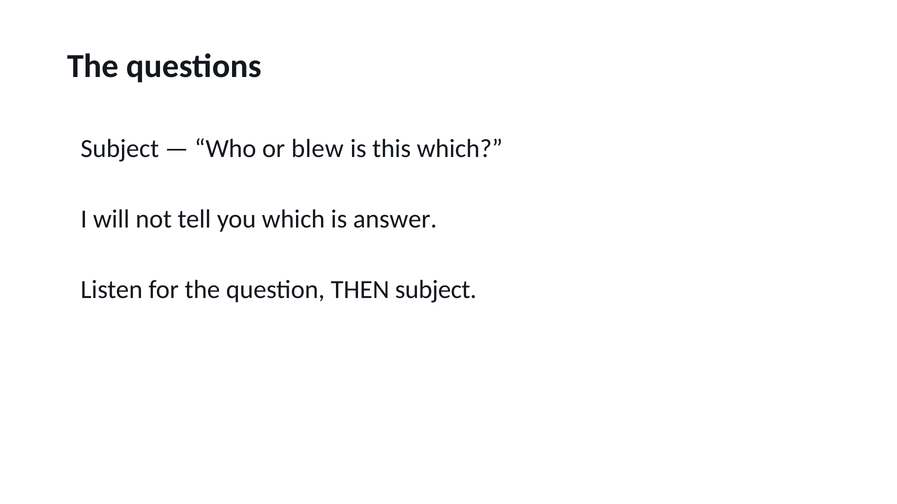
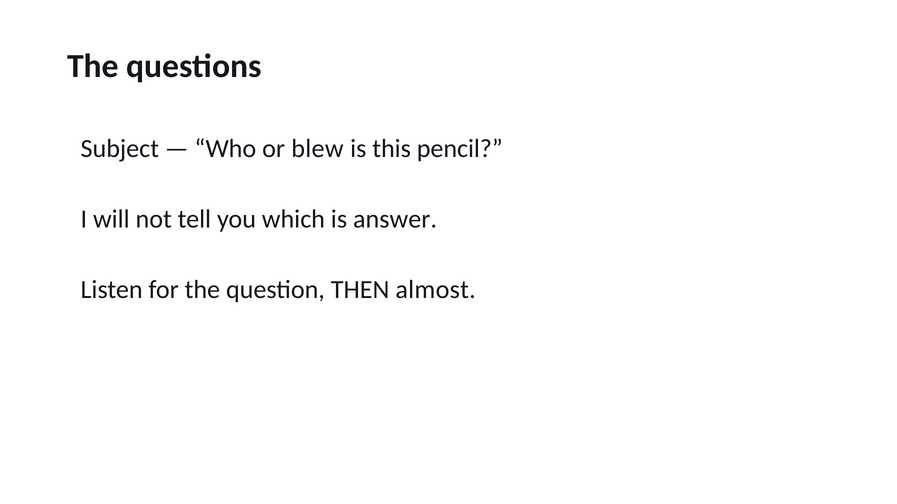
this which: which -> pencil (460, 149)
THEN subject: subject -> almost (436, 290)
